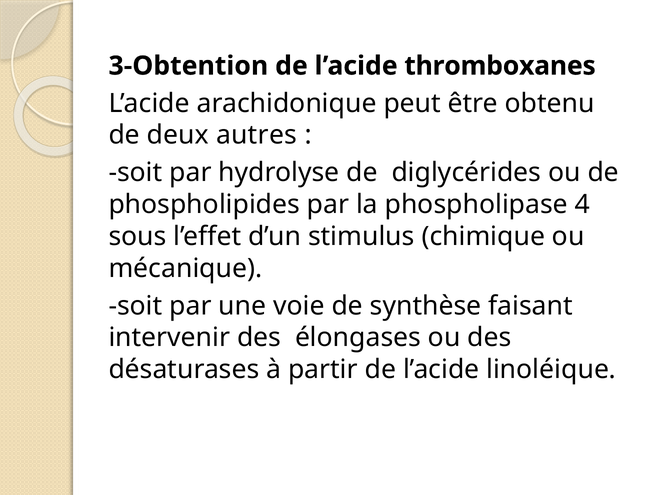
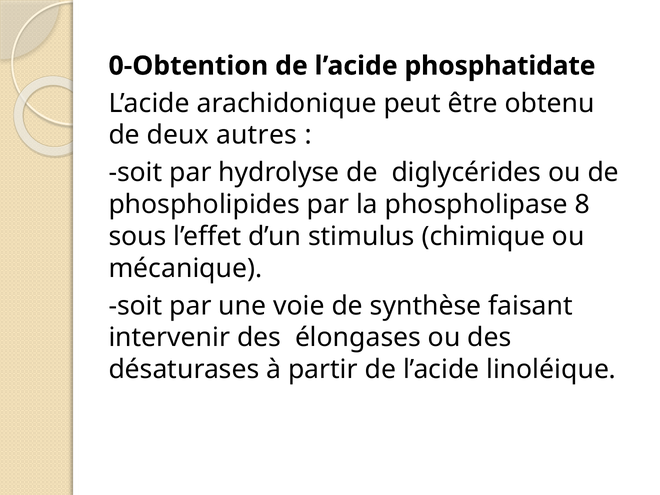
3-Obtention: 3-Obtention -> 0-Obtention (188, 66)
thromboxanes: thromboxanes -> phosphatidate (500, 66)
4: 4 -> 8 (582, 205)
